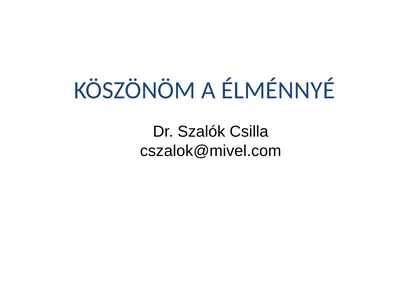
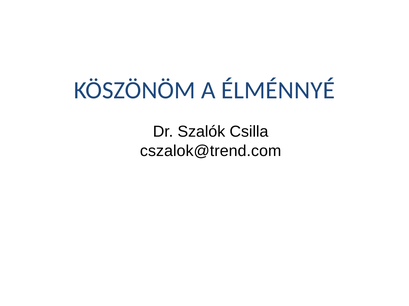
cszalok@mivel.com: cszalok@mivel.com -> cszalok@trend.com (211, 151)
